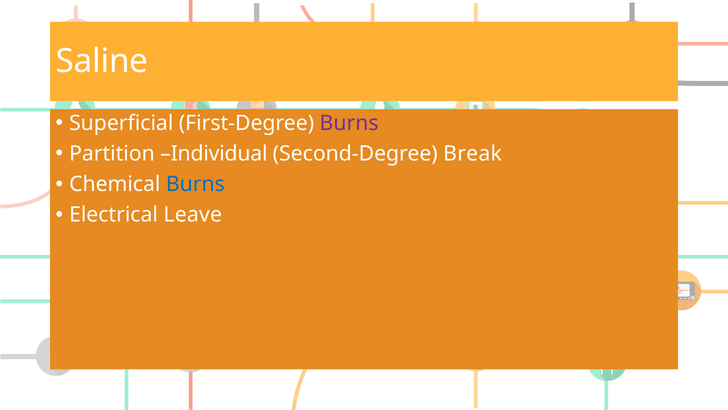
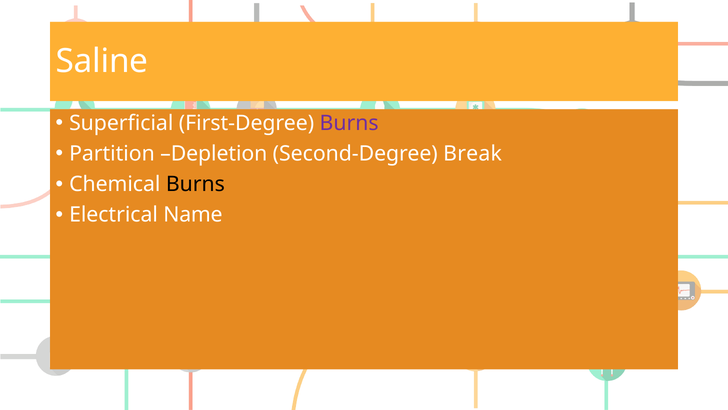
Individual: Individual -> Depletion (214, 154)
Burns colour: blue -> black (195, 184)
Leave: Leave -> Name (193, 215)
